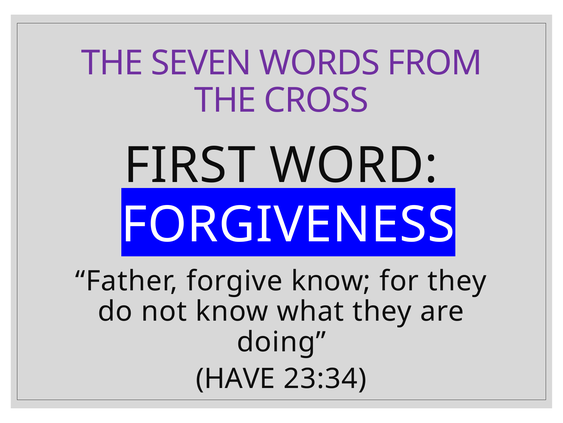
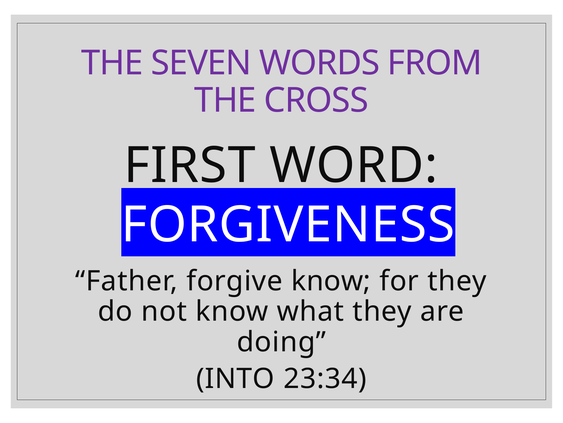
HAVE: HAVE -> INTO (235, 378)
